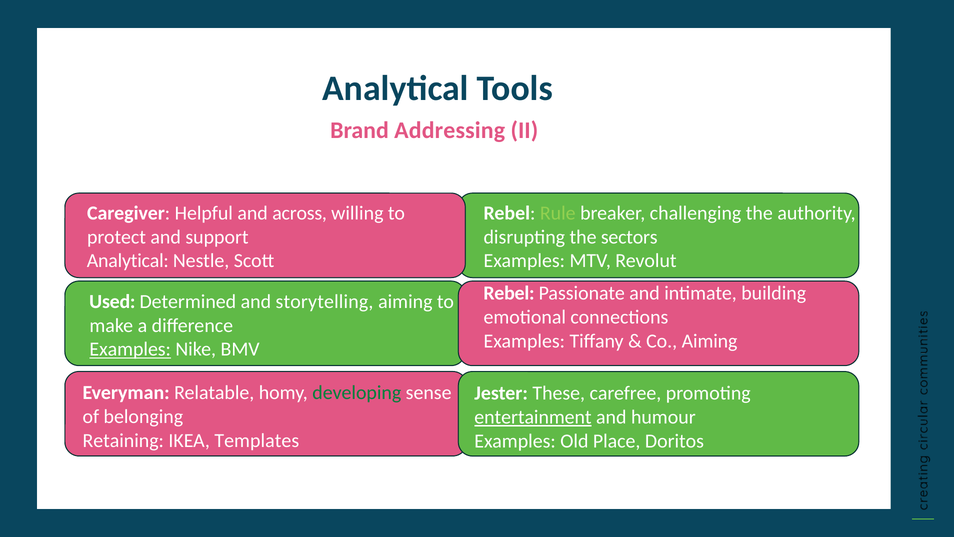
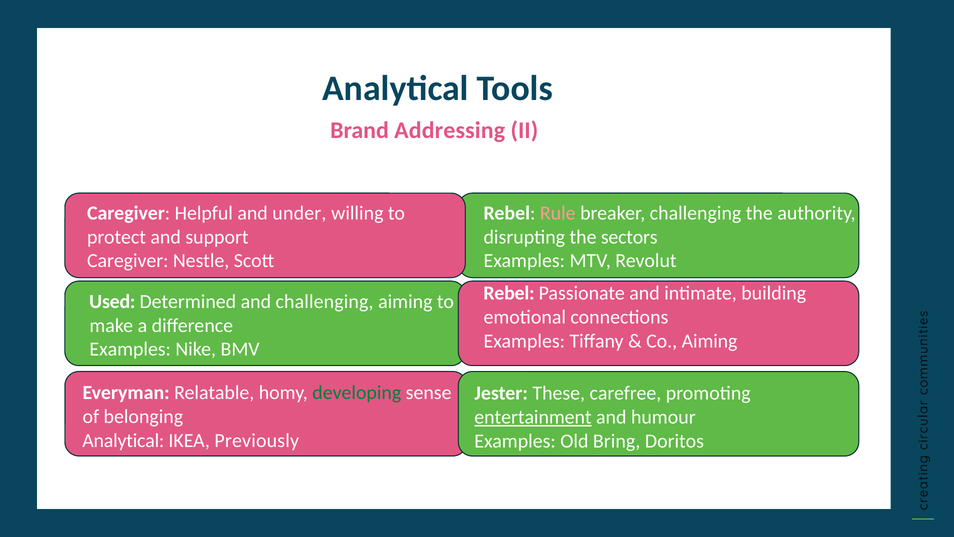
across: across -> under (299, 213)
Rule colour: light green -> pink (558, 213)
Analytical: Analytical -> Caregiver (128, 261)
and storytelling: storytelling -> challenging (325, 301)
Examples underline: present -> none (130, 349)
Retaining: Retaining -> Analytical (123, 440)
Templates: Templates -> Previously (257, 440)
Place: Place -> Bring (617, 441)
